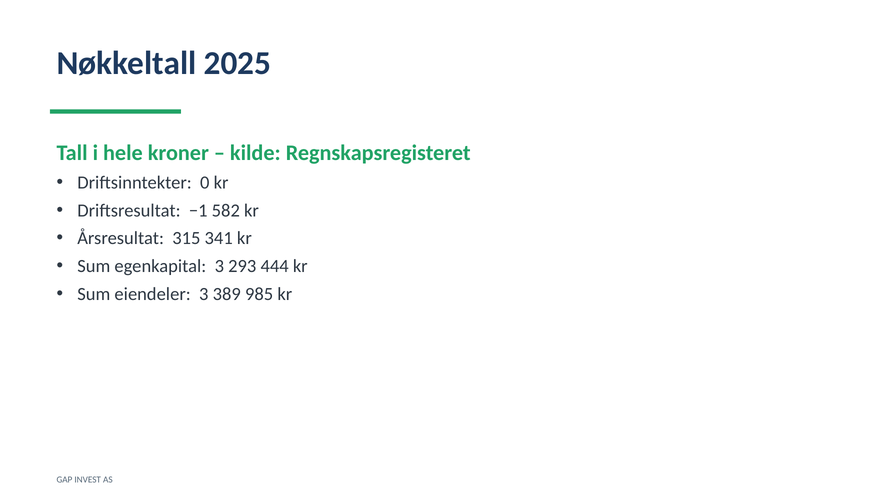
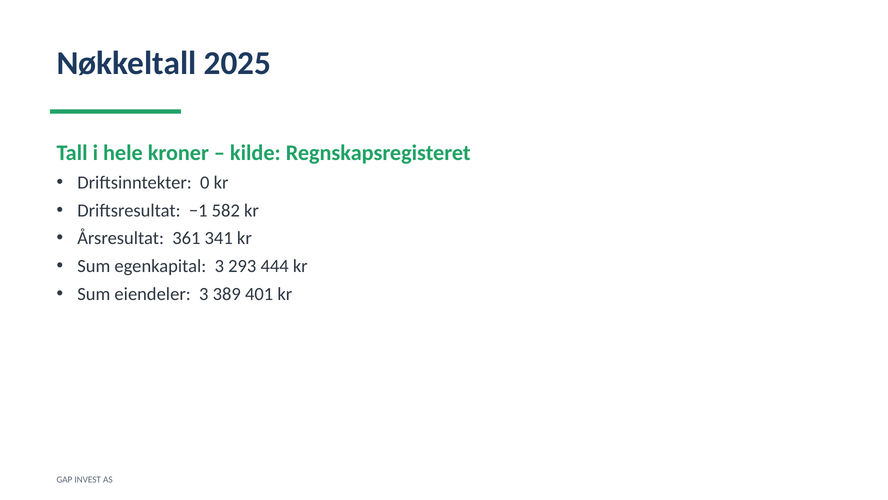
315: 315 -> 361 (186, 238)
985: 985 -> 401 (259, 294)
